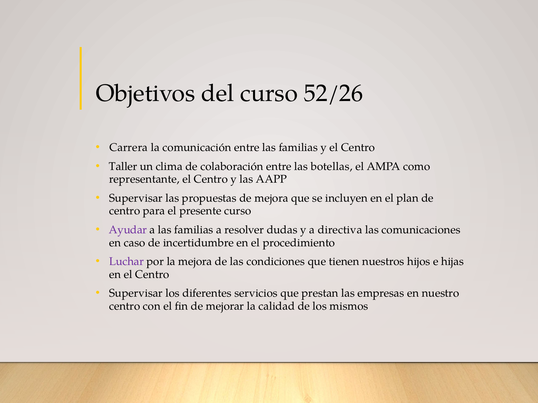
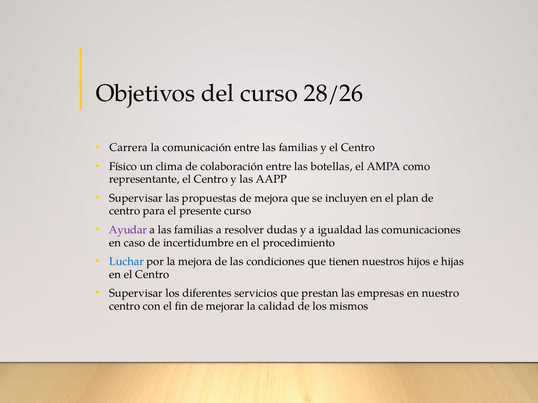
52/26: 52/26 -> 28/26 (333, 93)
Taller: Taller -> Físico (123, 167)
directiva: directiva -> igualdad (340, 230)
Luchar colour: purple -> blue (127, 262)
